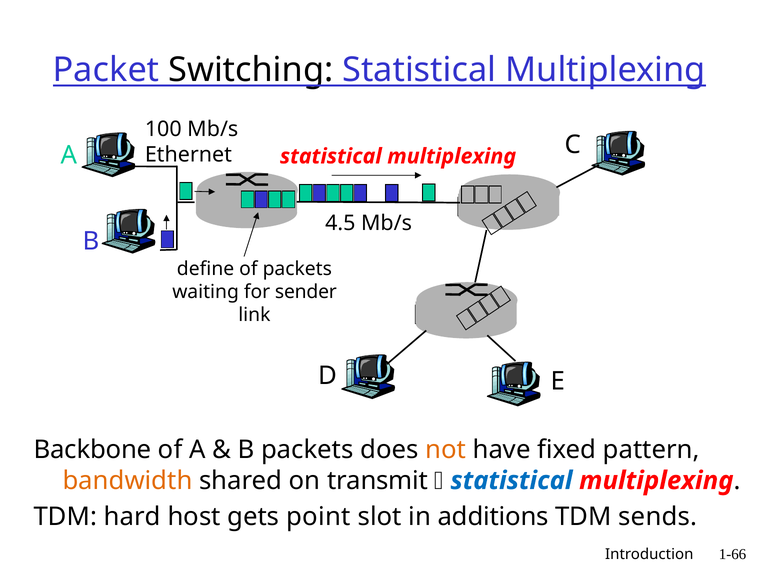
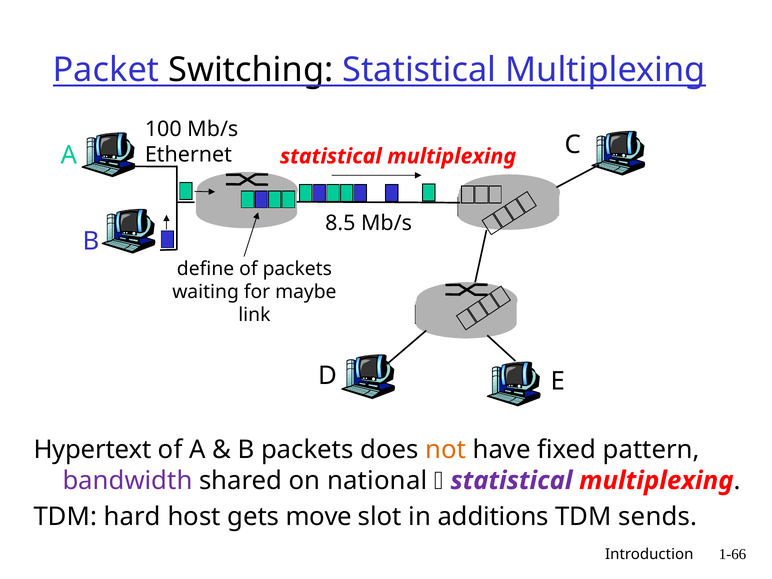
4.5: 4.5 -> 8.5 (340, 223)
sender: sender -> maybe (306, 292)
Backbone: Backbone -> Hypertext (93, 450)
bandwidth colour: orange -> purple (128, 481)
transmit: transmit -> national (377, 481)
statistical colour: blue -> purple (512, 481)
point: point -> move (319, 517)
